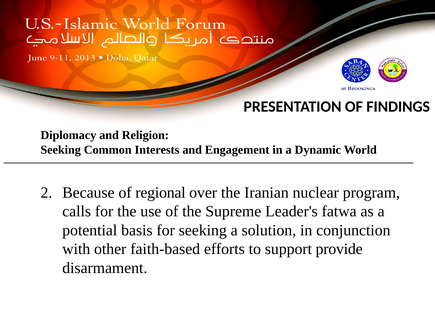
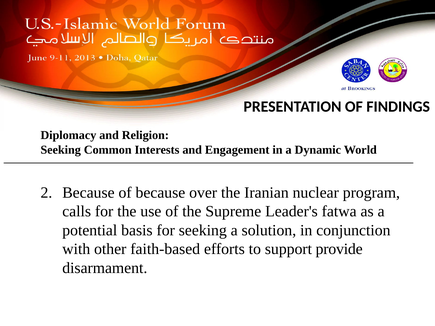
of regional: regional -> because (160, 193)
